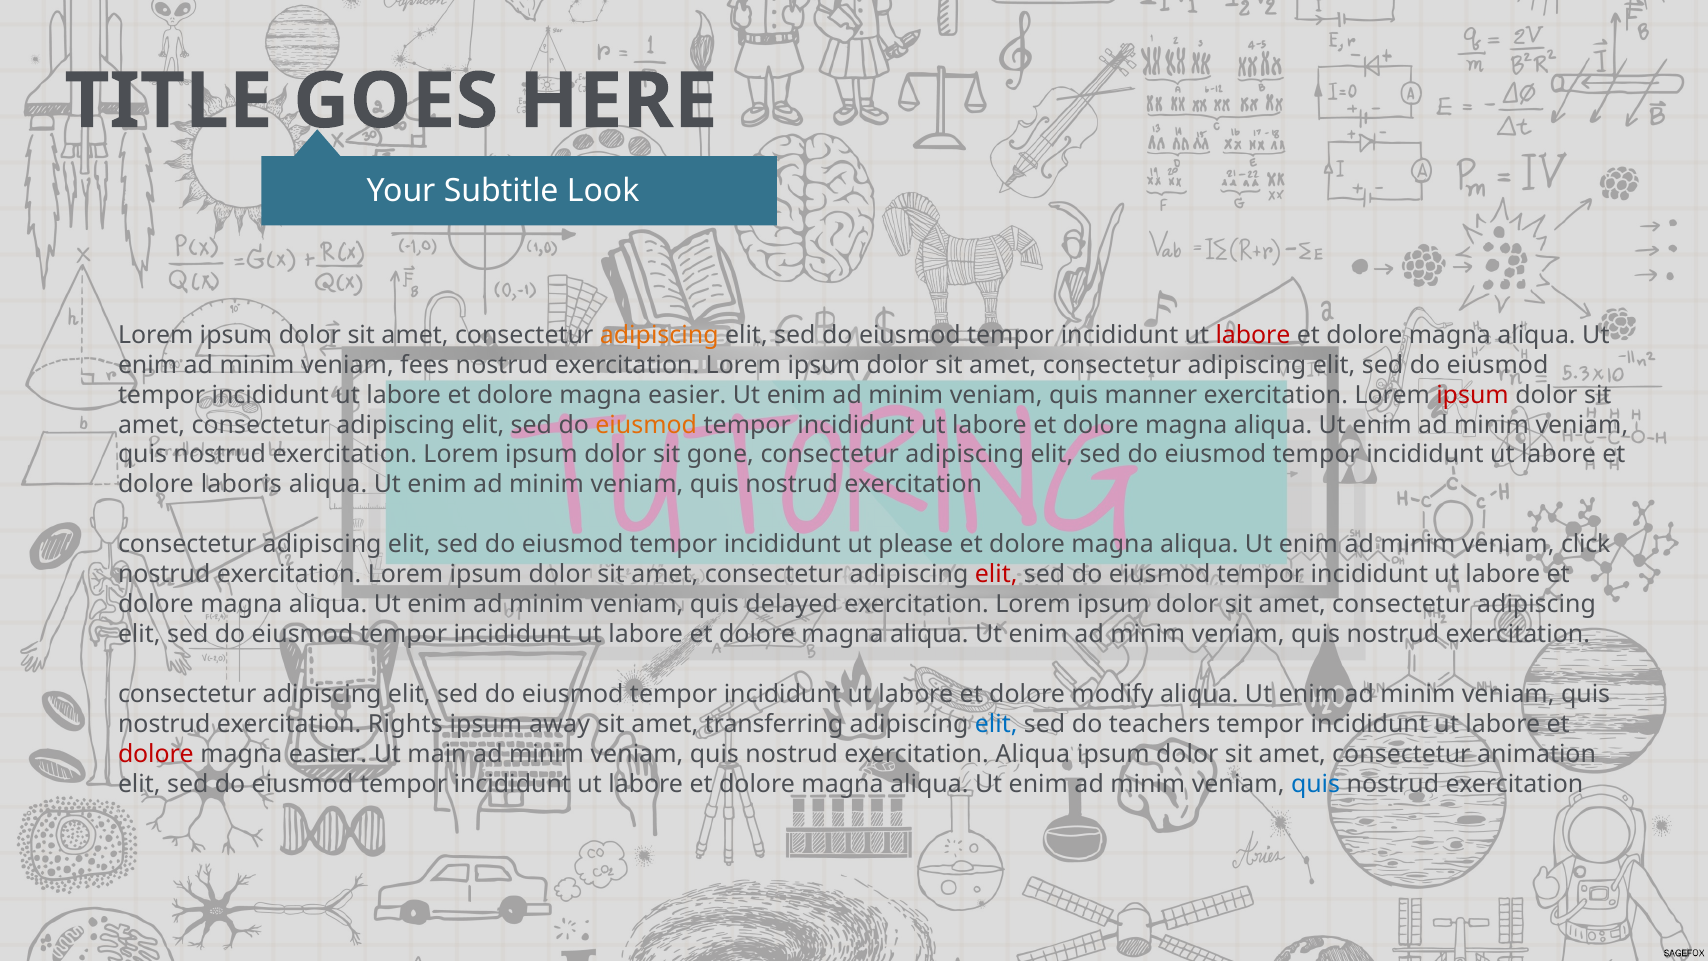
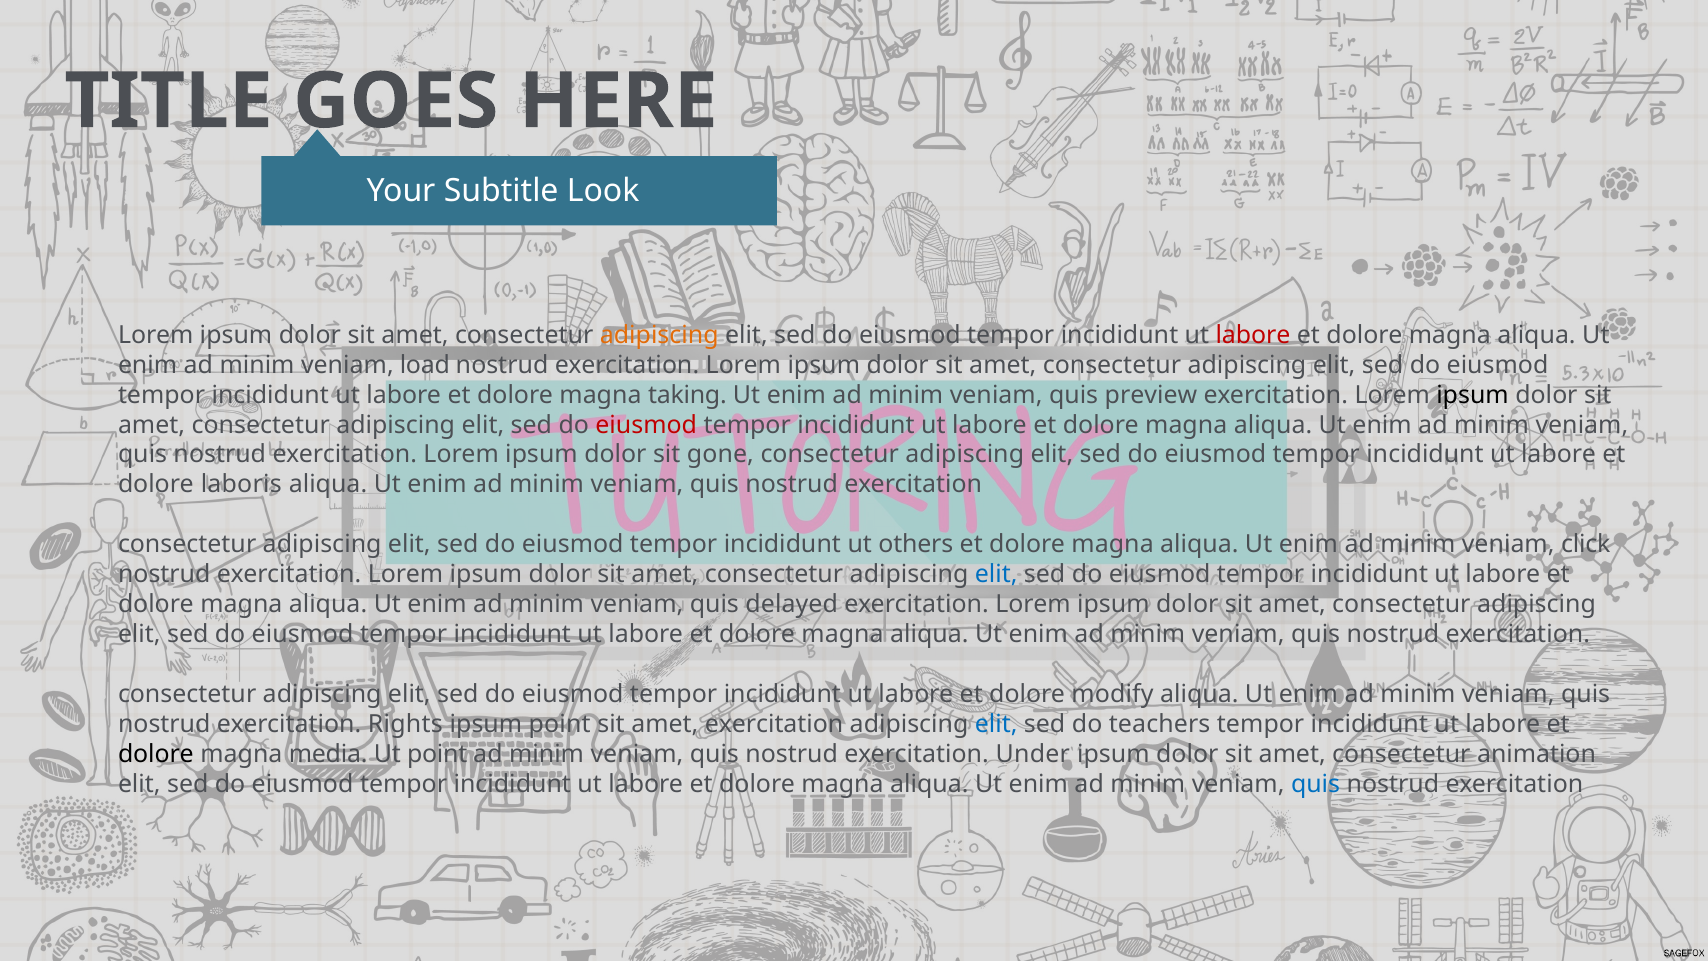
fees: fees -> load (425, 365)
easier: easier -> taking (687, 395)
manner: manner -> preview (1151, 395)
ipsum colour: red -> black (1473, 395)
eiusmod colour: orange -> red (646, 425)
please: please -> others (916, 544)
elit colour: red -> blue (996, 574)
ipsum away: away -> point (560, 724)
amet transferring: transferring -> exercitation (774, 724)
dolore colour: red -> black (156, 754)
easier: easier -> media (328, 754)
Ut main: main -> point (437, 754)
exercitation Aliqua: Aliqua -> Under (1033, 754)
